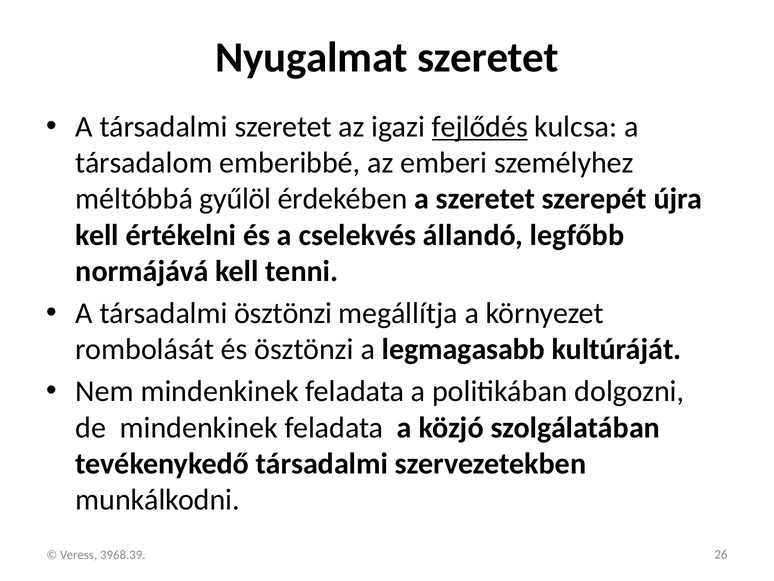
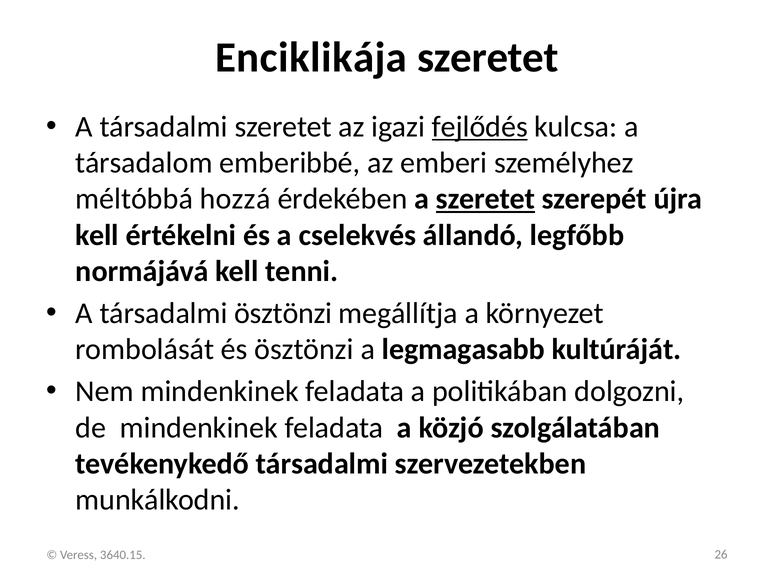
Nyugalmat: Nyugalmat -> Enciklikája (311, 57)
gyűlöl: gyűlöl -> hozzá (235, 199)
szeretet underline: none -> present (485, 199)
3968.39: 3968.39 -> 3640.15 (123, 554)
